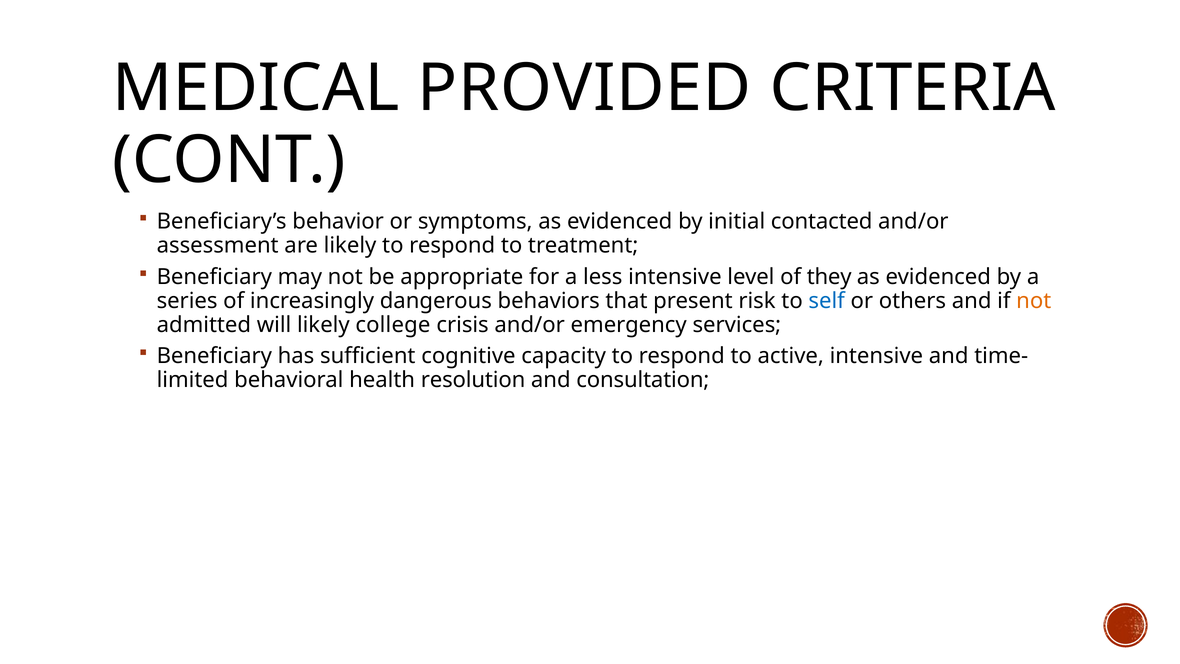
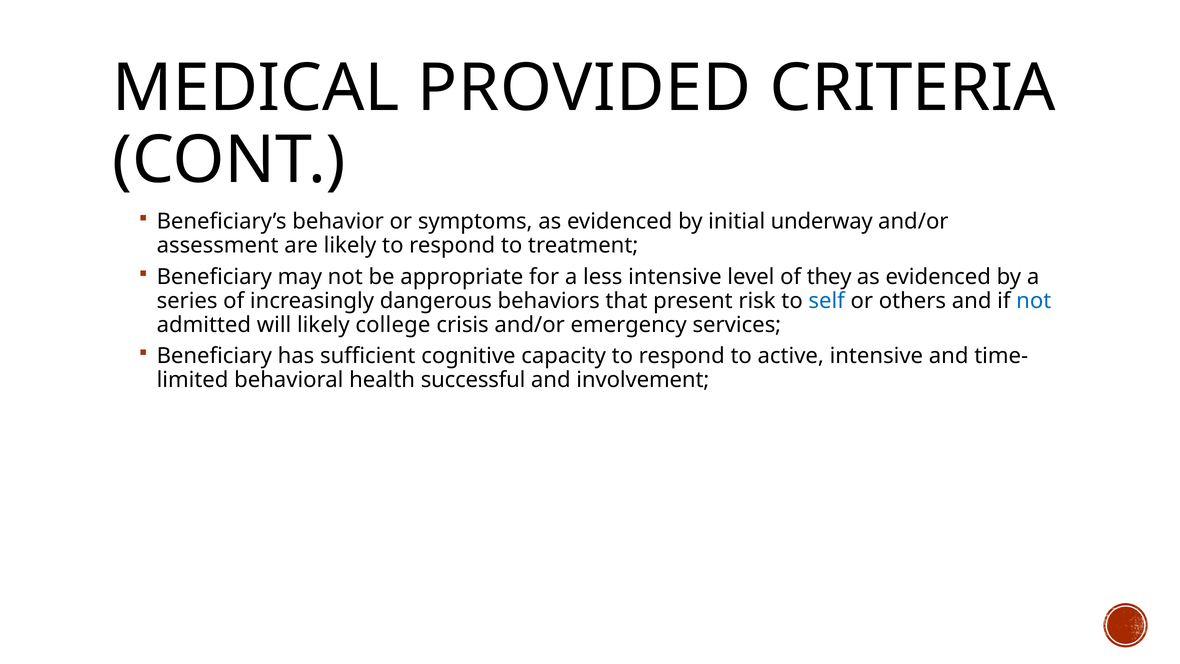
contacted: contacted -> underway (822, 222)
not colour: orange -> blue (1034, 301)
resolution: resolution -> successful (473, 380)
consultation: consultation -> involvement (643, 380)
